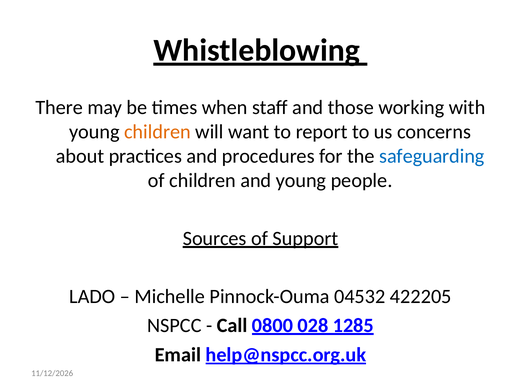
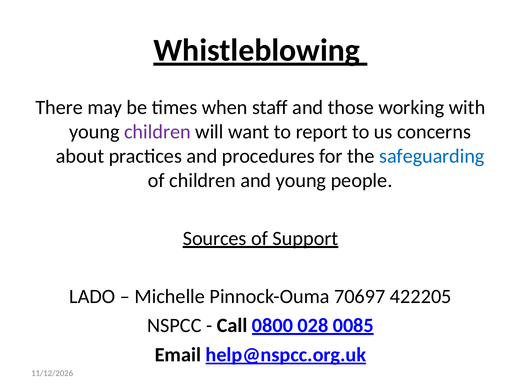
children colour: orange -> purple (157, 132)
04532: 04532 -> 70697 (360, 296)
1285: 1285 -> 0085 (353, 325)
